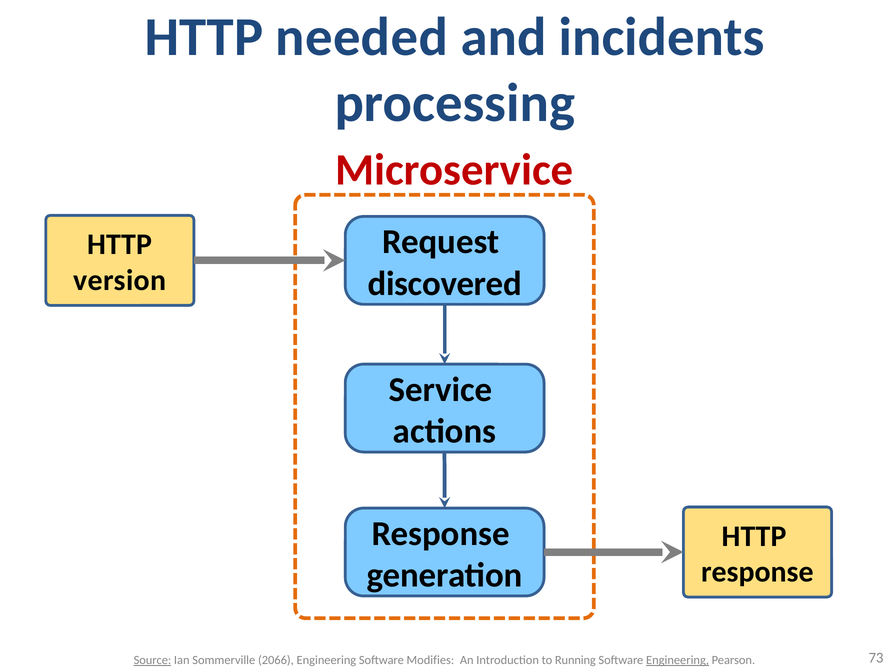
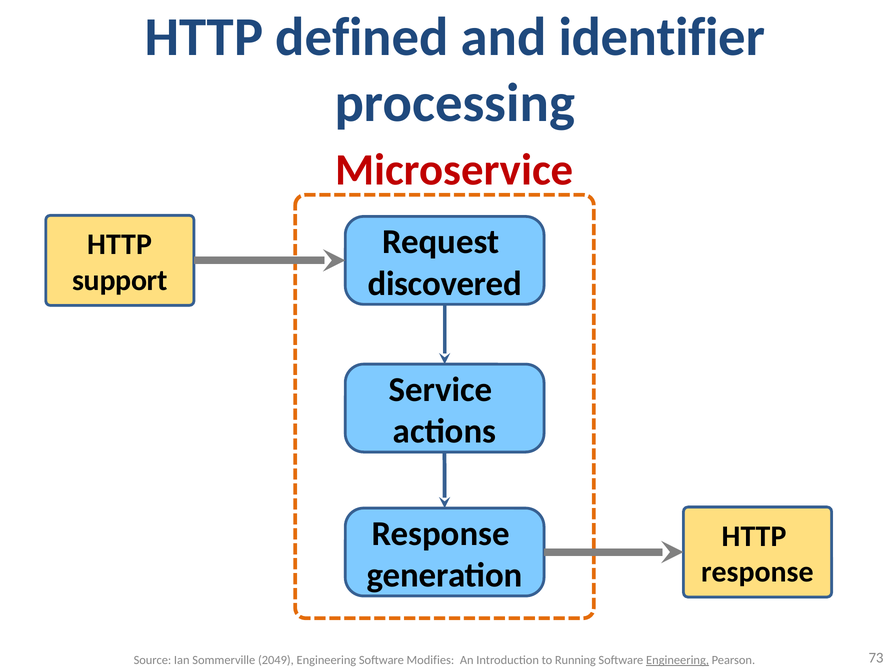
needed: needed -> defined (362, 37)
incidents: incidents -> identifier (662, 37)
version: version -> support (120, 280)
Source underline: present -> none (152, 660)
2066: 2066 -> 2049 (276, 660)
